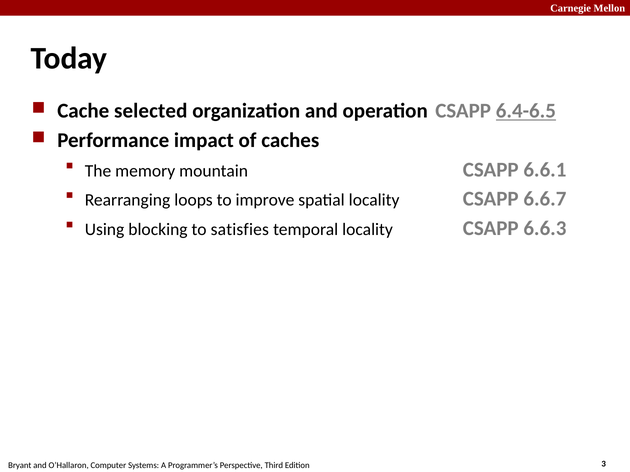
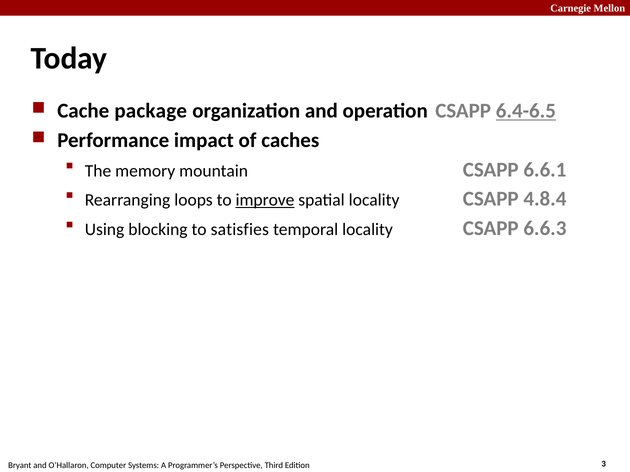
selected: selected -> package (151, 111)
improve underline: none -> present (265, 200)
6.6.7: 6.6.7 -> 4.8.4 (545, 199)
